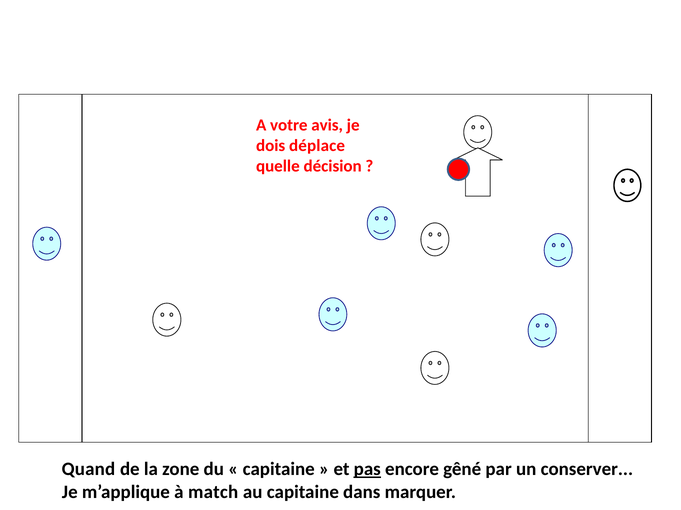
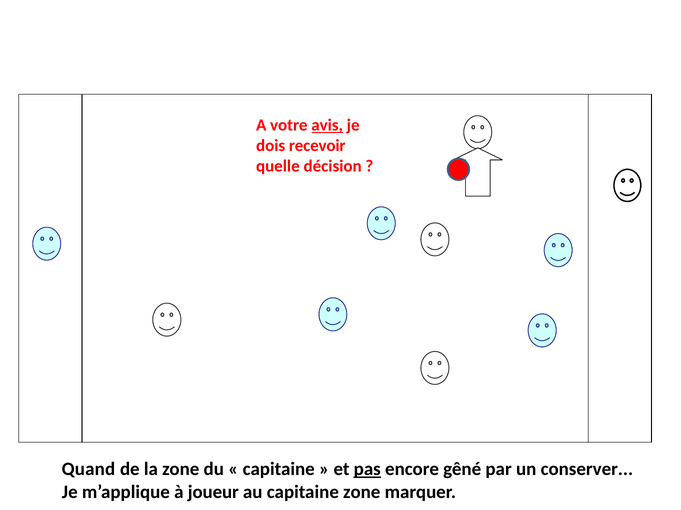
avis underline: none -> present (327, 125)
déplace: déplace -> recevoir (317, 146)
match: match -> joueur (213, 493)
capitaine dans: dans -> zone (362, 493)
